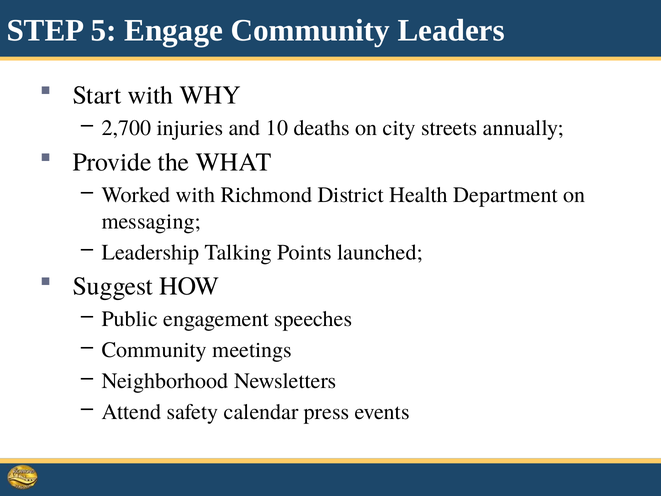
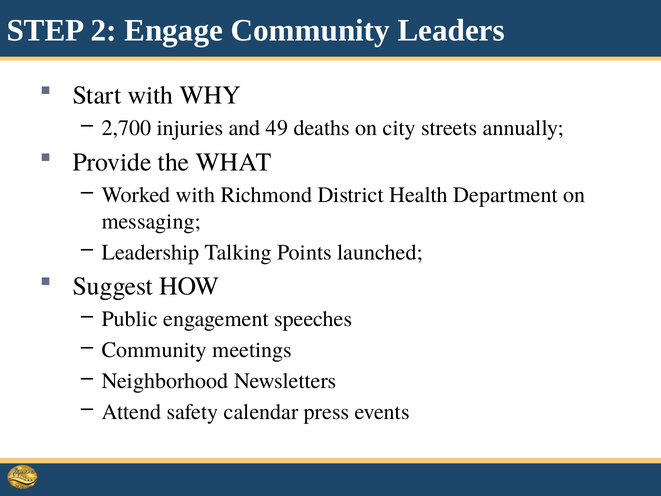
5: 5 -> 2 (104, 30)
10: 10 -> 49 (277, 128)
